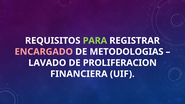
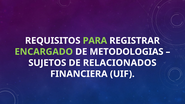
ENCARGADO colour: pink -> light green (44, 52)
LAVADO: LAVADO -> SUJETOS (47, 63)
PROLIFERACION: PROLIFERACION -> RELACIONADOS (120, 63)
